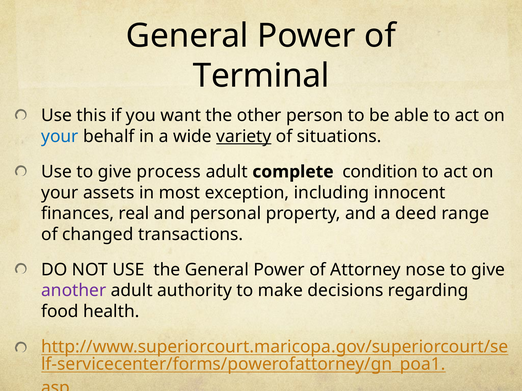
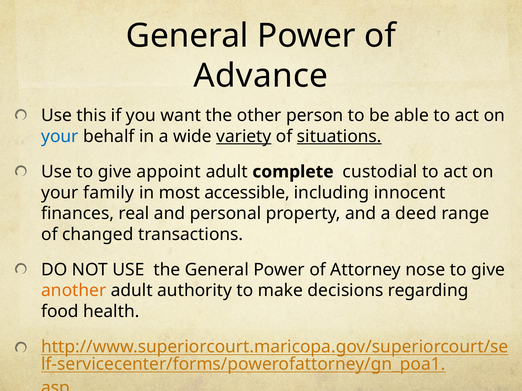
Terminal: Terminal -> Advance (261, 76)
situations underline: none -> present (339, 137)
process: process -> appoint (169, 172)
condition: condition -> custodial (380, 172)
assets: assets -> family (109, 193)
exception: exception -> accessible (247, 193)
another colour: purple -> orange (74, 291)
